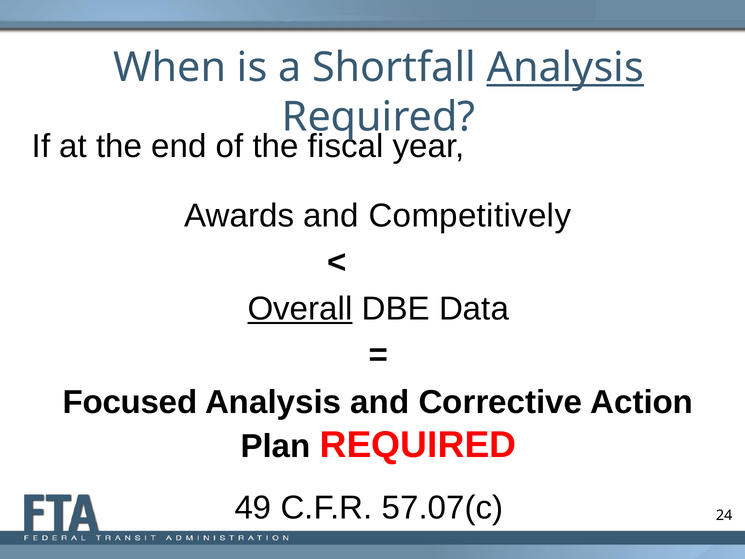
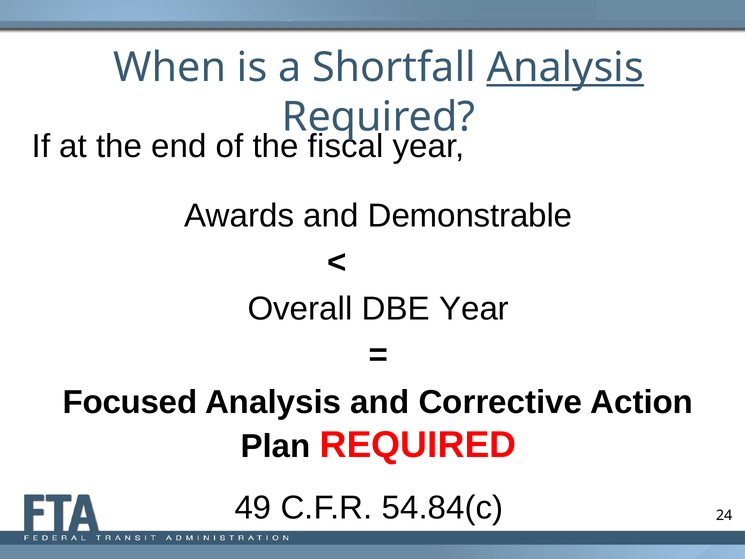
Competitively: Competitively -> Demonstrable (470, 216)
Overall underline: present -> none (300, 308)
DBE Data: Data -> Year (474, 308)
57.07(c: 57.07(c -> 54.84(c (443, 508)
